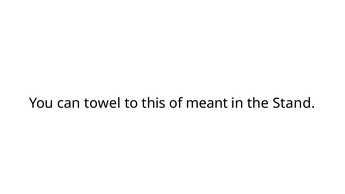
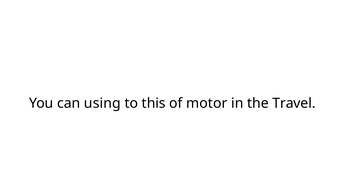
towel: towel -> using (102, 103)
meant: meant -> motor (207, 103)
Stand: Stand -> Travel (294, 103)
